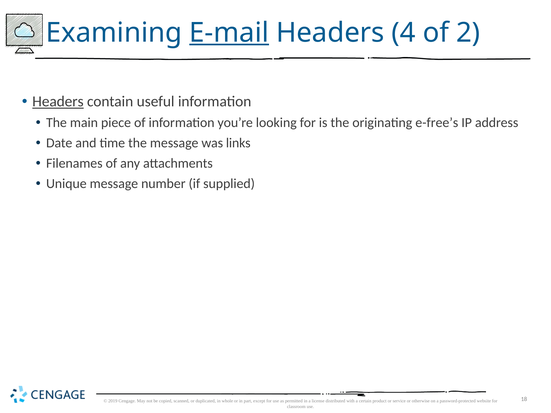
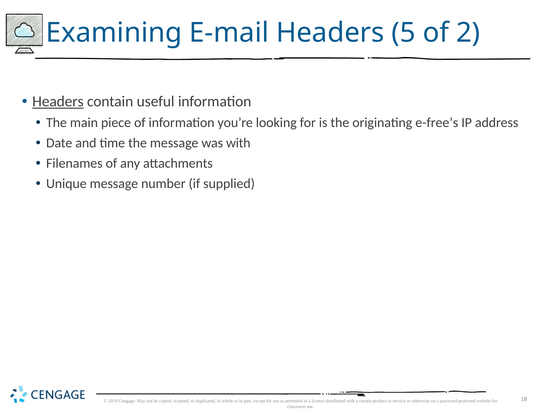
E-mail underline: present -> none (229, 33)
4: 4 -> 5 (404, 33)
was links: links -> with (238, 143)
